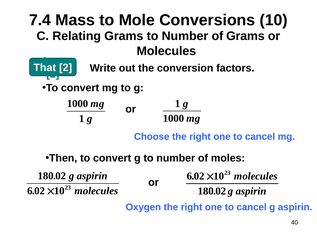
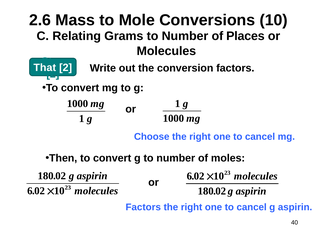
7.4: 7.4 -> 2.6 (40, 20)
of Grams: Grams -> Places (245, 36)
Oxygen: Oxygen -> Factors (143, 207)
